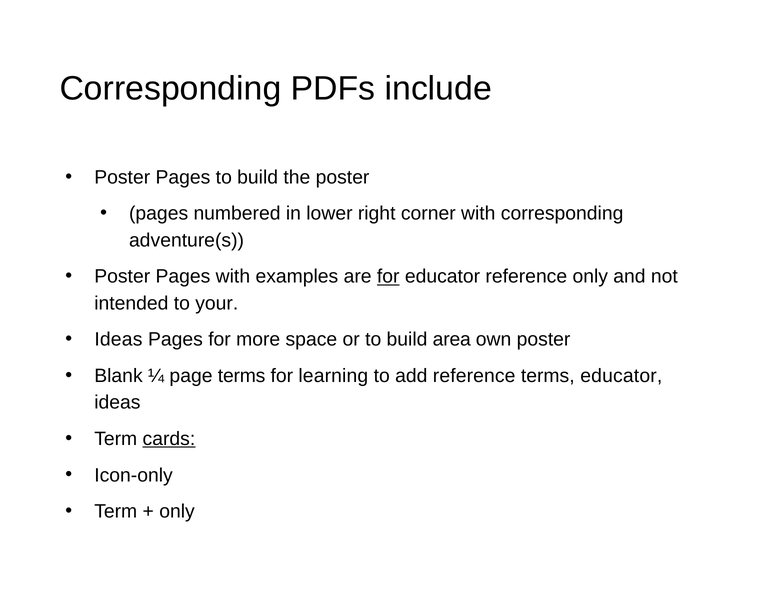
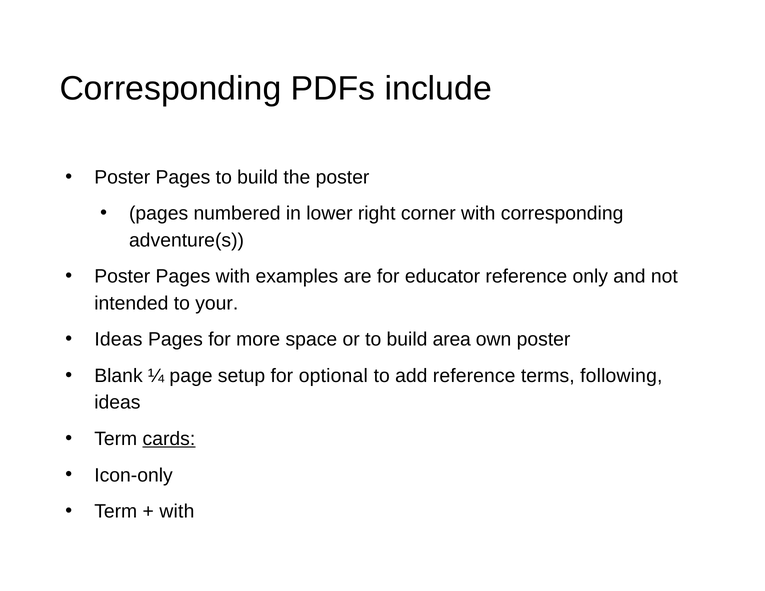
for underline: present -> none (388, 277)
page terms: terms -> setup (242, 376)
learning: learning -> optional (333, 376)
terms educator: educator -> following (621, 376)
only: only -> with (177, 512)
